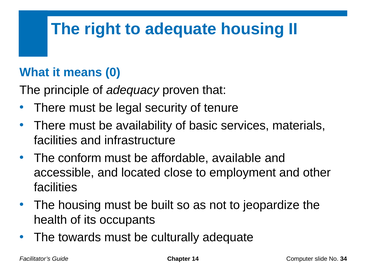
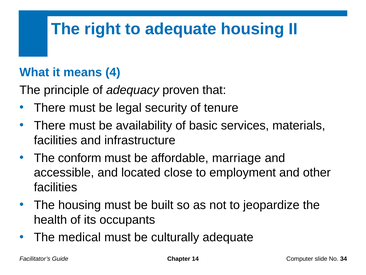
0: 0 -> 4 (113, 72)
available: available -> marriage (237, 158)
towards: towards -> medical (80, 237)
